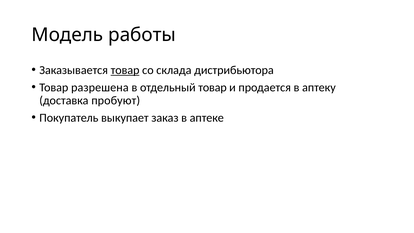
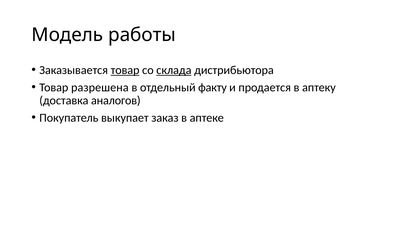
склада underline: none -> present (174, 70)
отдельный товар: товар -> факту (213, 87)
пробуют: пробуют -> аналогов (116, 100)
